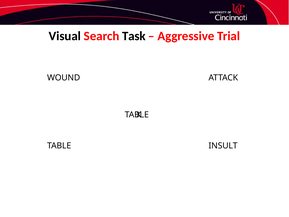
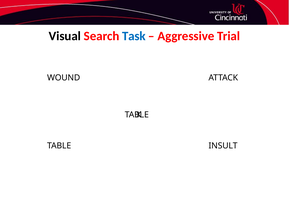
Task colour: black -> blue (134, 36)
